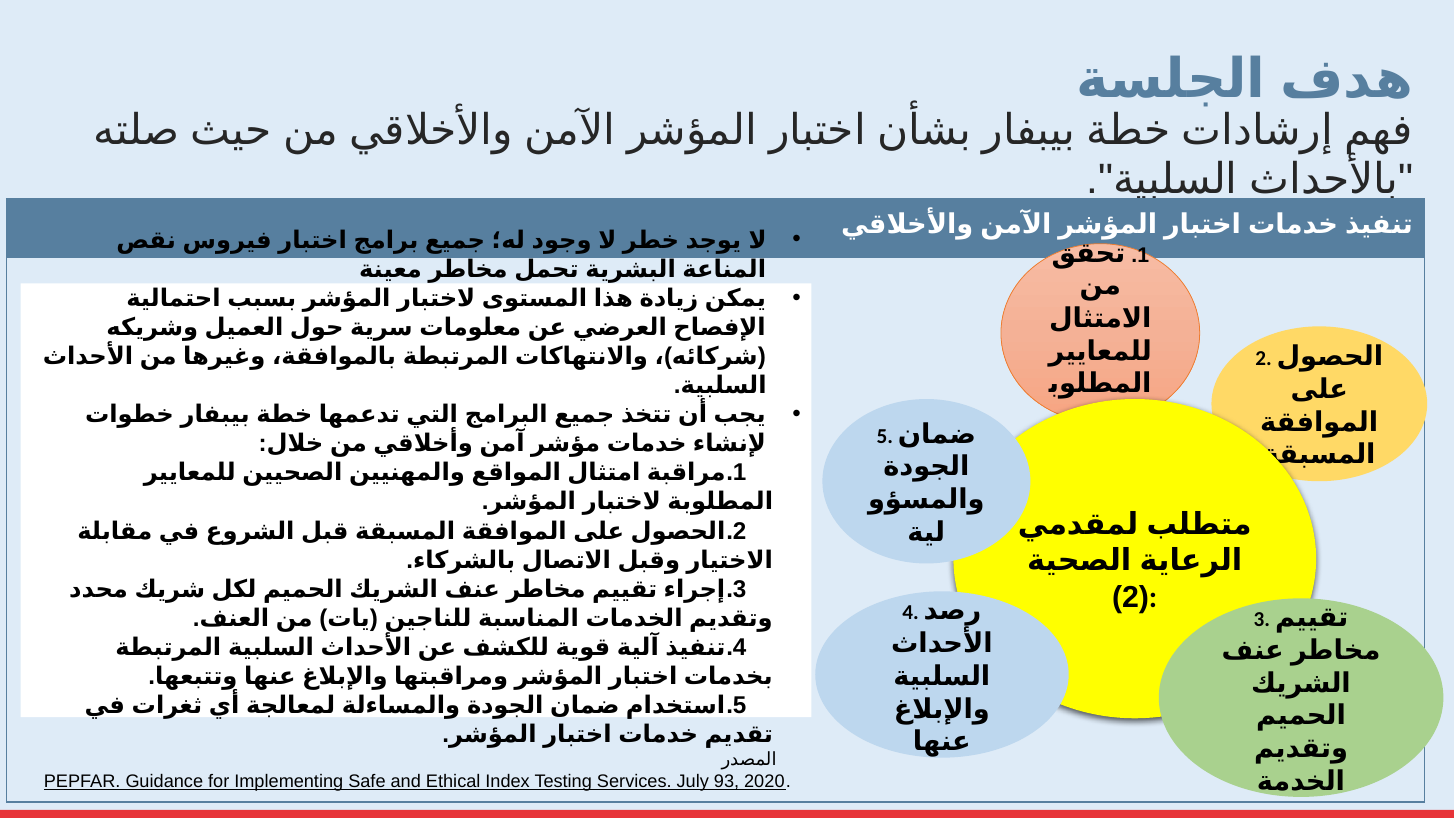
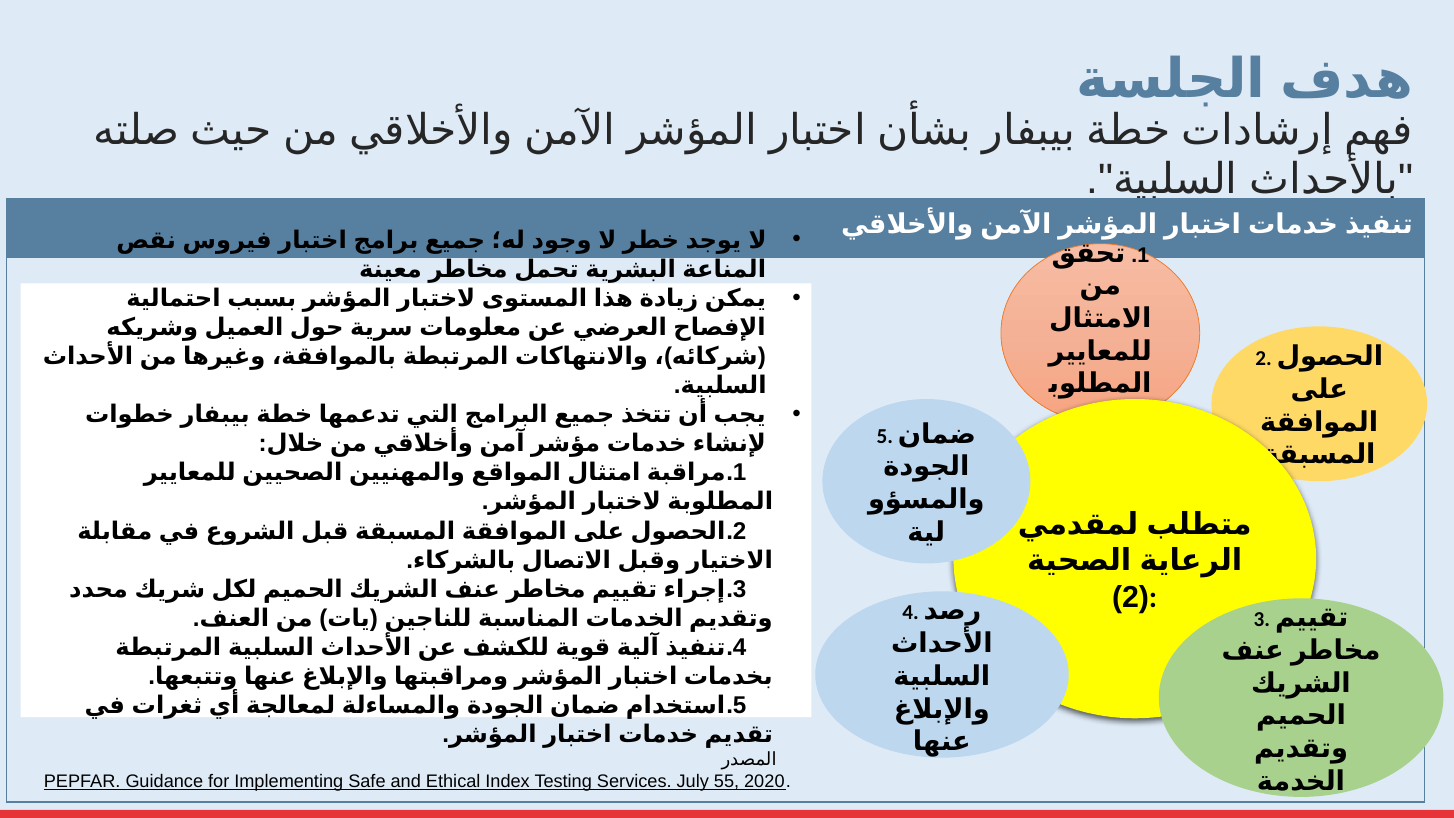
93: 93 -> 55 (727, 781)
